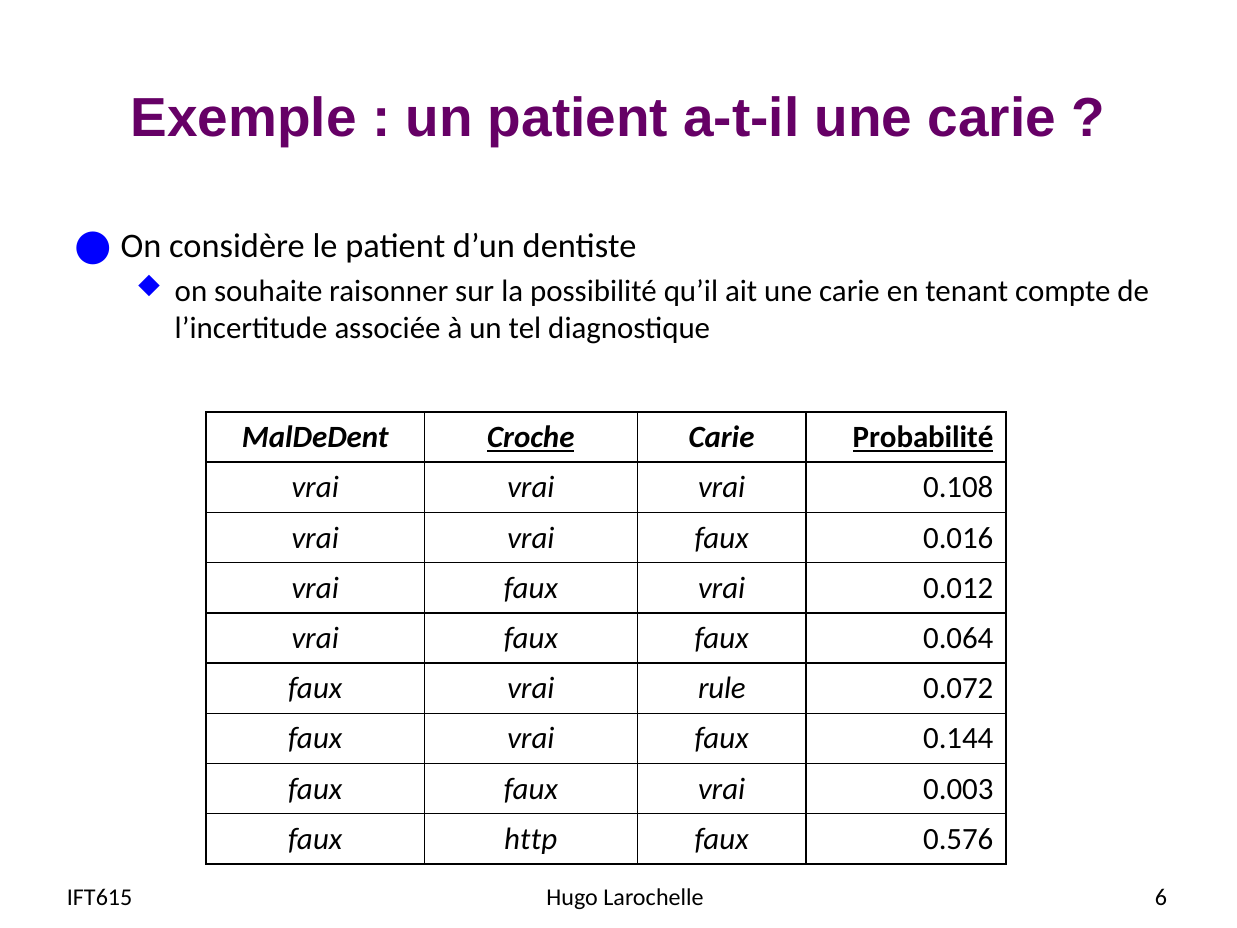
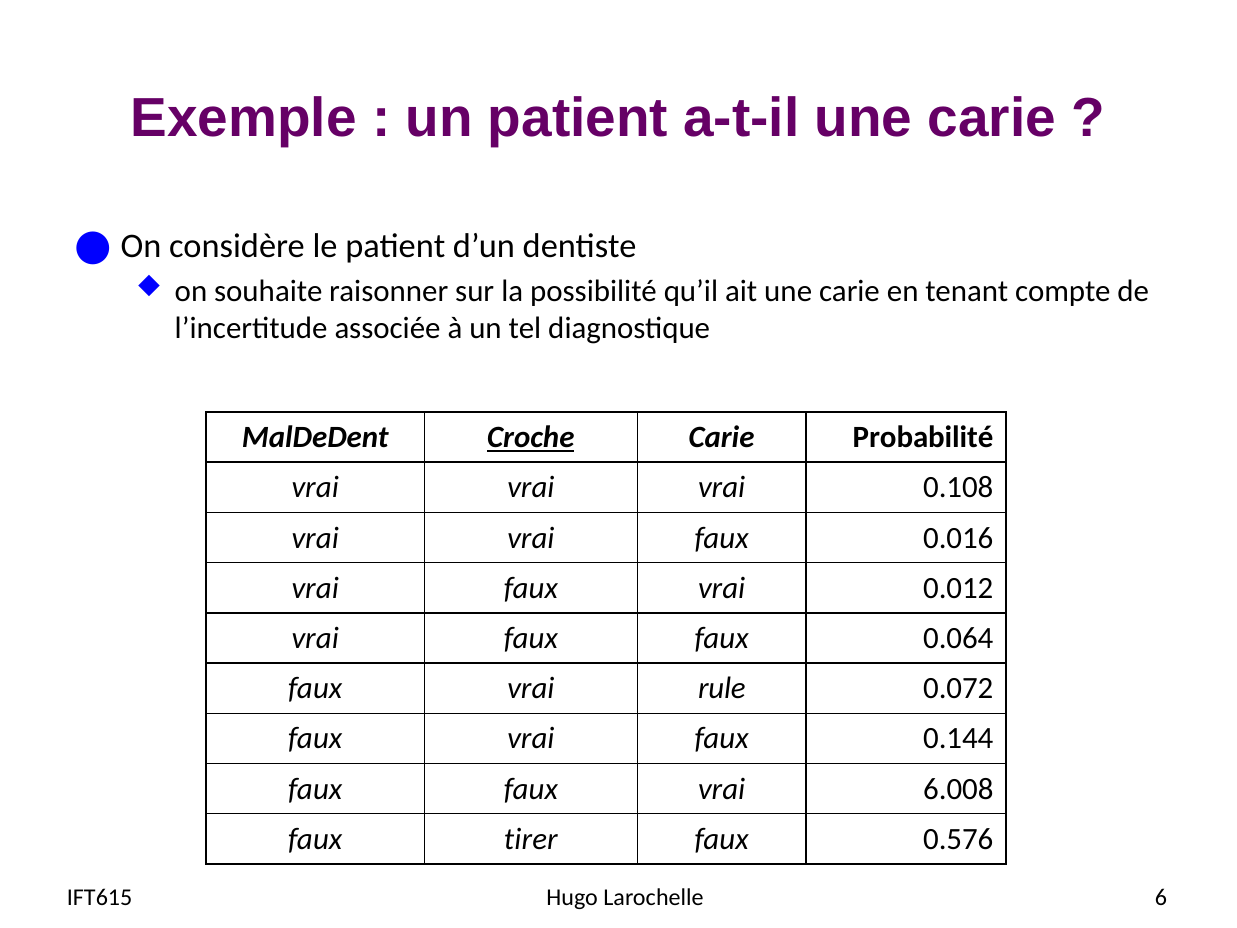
Probabilité underline: present -> none (923, 437)
0.003: 0.003 -> 6.008 (958, 789)
http: http -> tirer (531, 839)
